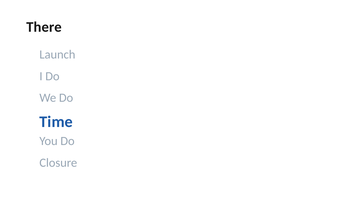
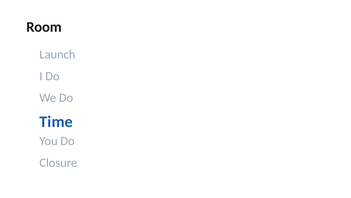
There: There -> Room (44, 27)
